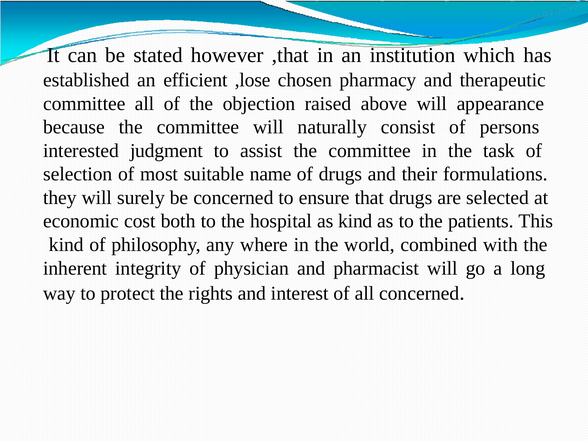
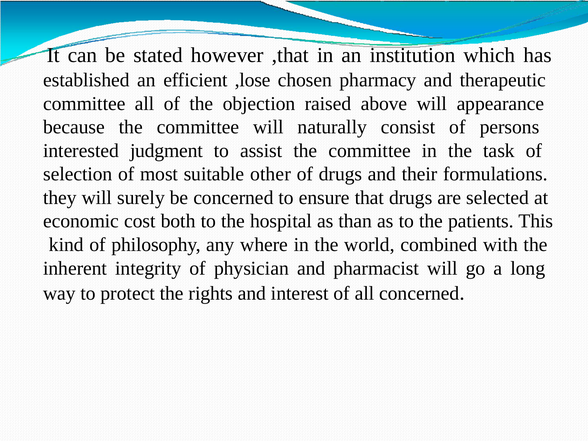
name: name -> other (271, 174)
as kind: kind -> than (355, 221)
